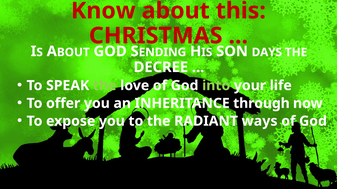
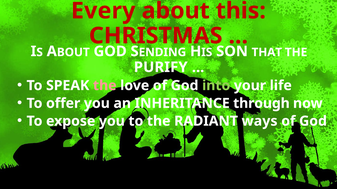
Know: Know -> Every (103, 11)
DAYS: DAYS -> THAT (267, 52)
DECREE: DECREE -> PURIFY (161, 67)
the colour: light green -> pink (105, 86)
